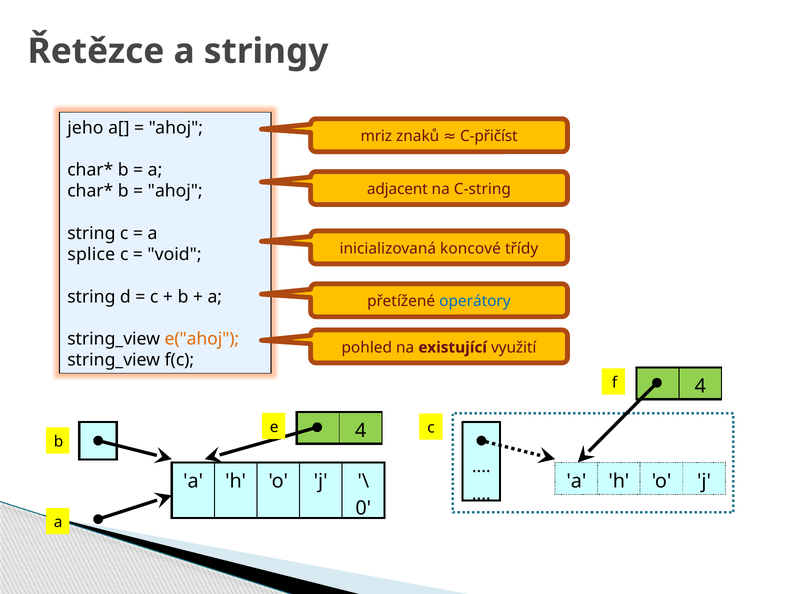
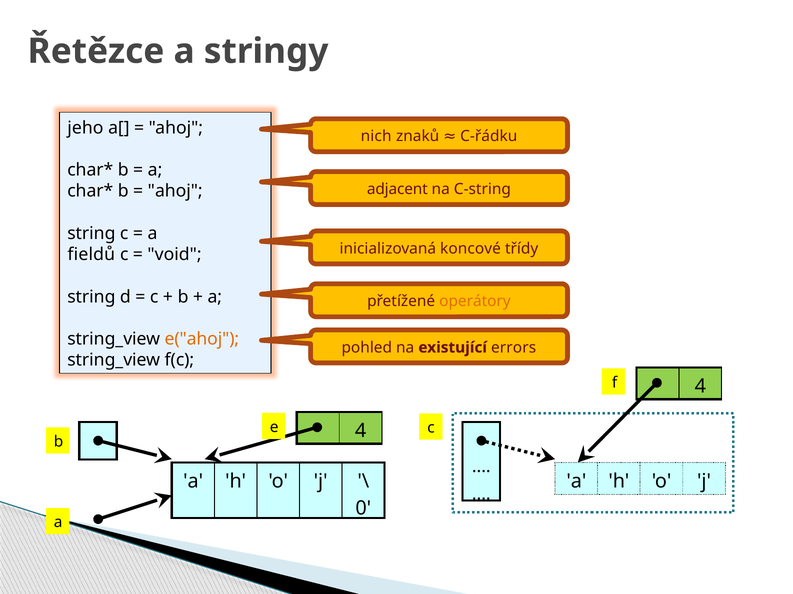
mriz: mriz -> nich (376, 136)
C-přičíst: C-přičíst -> C-řádku (489, 136)
splice: splice -> fieldů (91, 255)
operátory colour: blue -> orange (475, 302)
využití: využití -> errors (514, 348)
